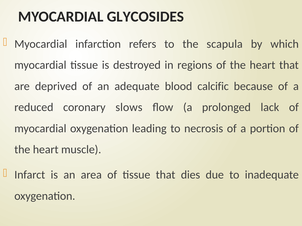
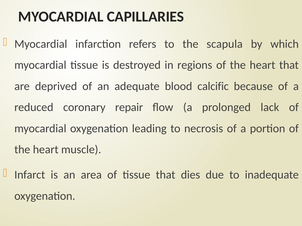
GLYCOSIDES: GLYCOSIDES -> CAPILLARIES (145, 17)
slows: slows -> repair (129, 108)
